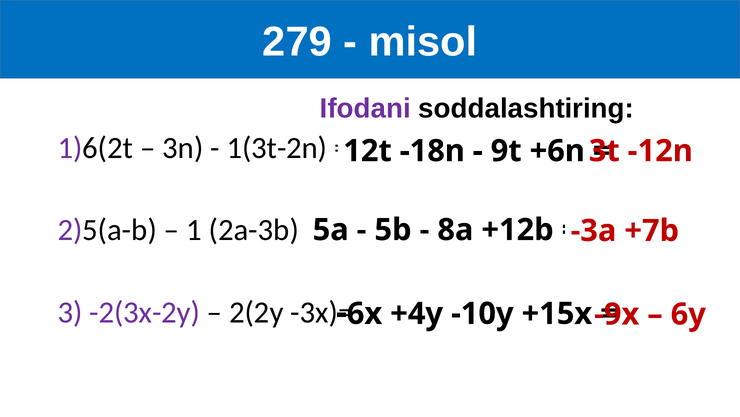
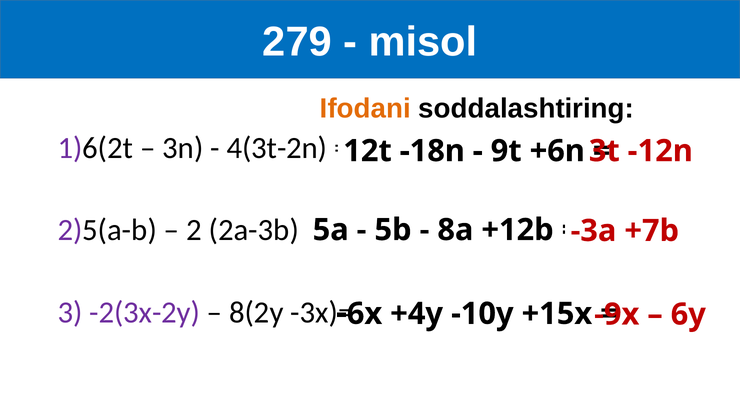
Ifodani colour: purple -> orange (365, 108)
1(3t-2n: 1(3t-2n -> 4(3t-2n (277, 148)
1: 1 -> 2 (194, 230)
2(2y: 2(2y -> 8(2y (256, 312)
